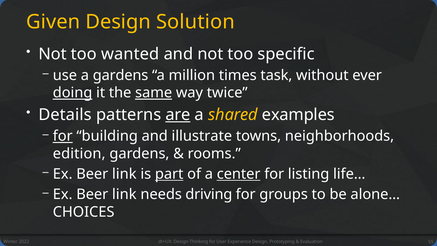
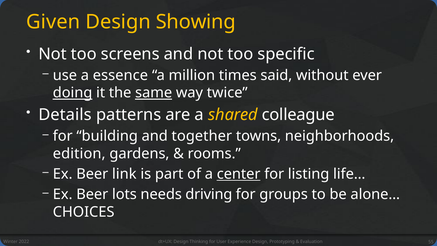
Solution: Solution -> Showing (196, 22)
wanted: wanted -> screens (130, 54)
a gardens: gardens -> essence (120, 75)
task: task -> said (276, 75)
are underline: present -> none (178, 115)
examples: examples -> colleague (298, 115)
for underline: present -> none (63, 136)
illustrate: illustrate -> together (202, 136)
part underline: present -> none (169, 174)
link: link -> lots (124, 194)
